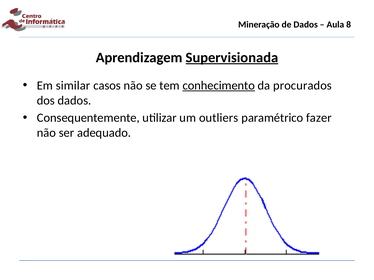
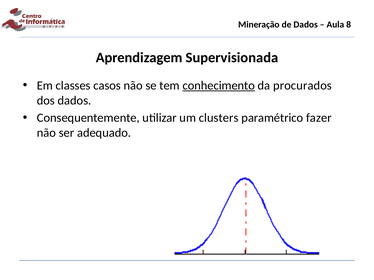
Supervisionada underline: present -> none (232, 58)
similar: similar -> classes (73, 86)
outliers: outliers -> clusters (219, 118)
